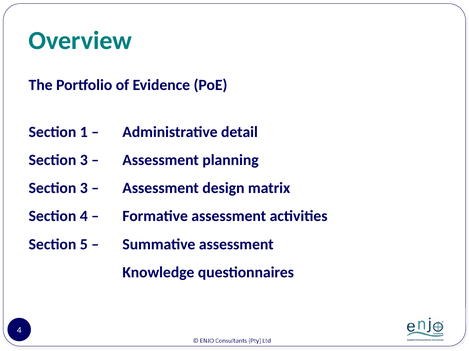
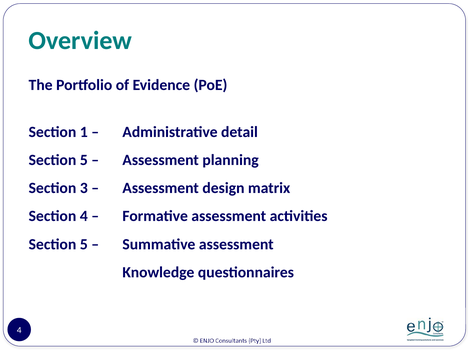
3: 3 -> 5 (84, 160)
